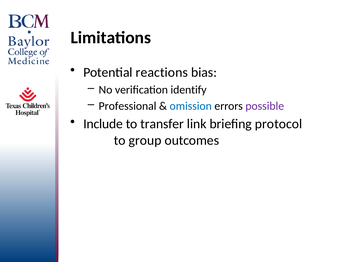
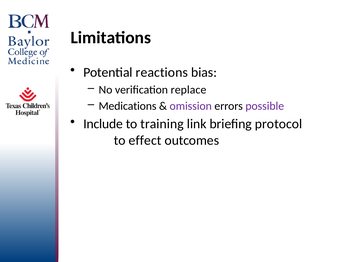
identify: identify -> replace (188, 90)
Professional: Professional -> Medications (128, 106)
omission colour: blue -> purple (191, 106)
transfer: transfer -> training (162, 124)
group: group -> effect (145, 141)
